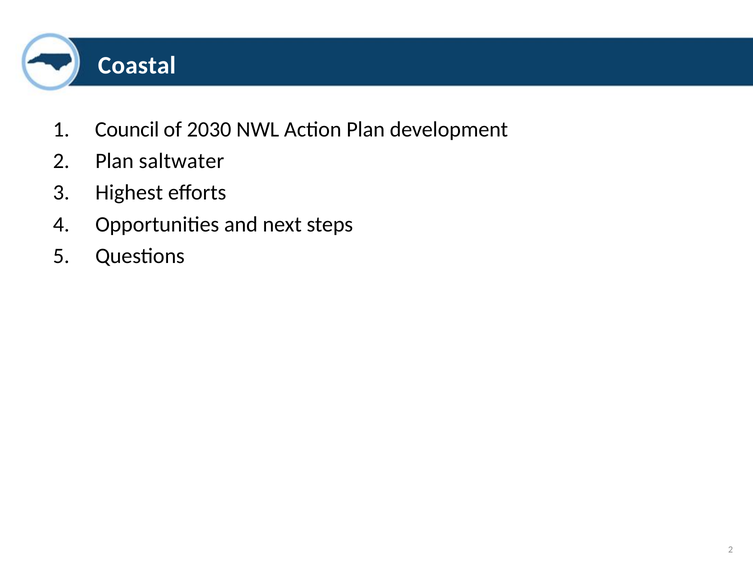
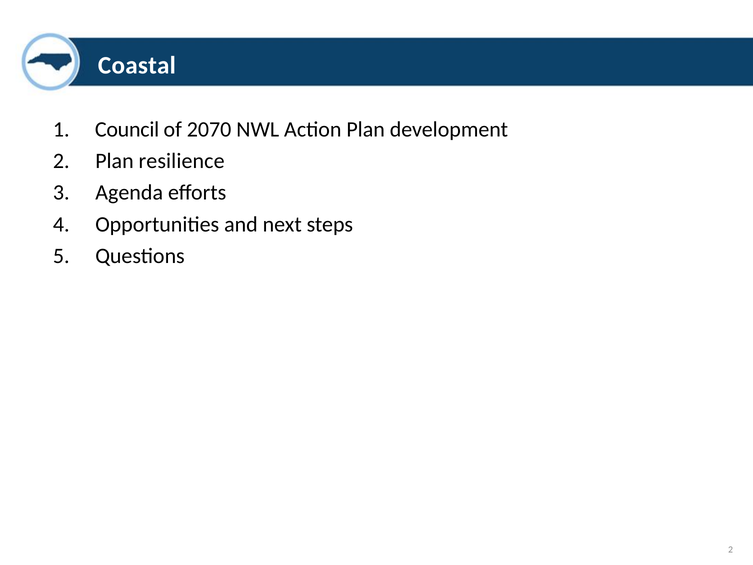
2030: 2030 -> 2070 (209, 130)
saltwater: saltwater -> resilience (182, 161)
Highest: Highest -> Agenda (129, 193)
